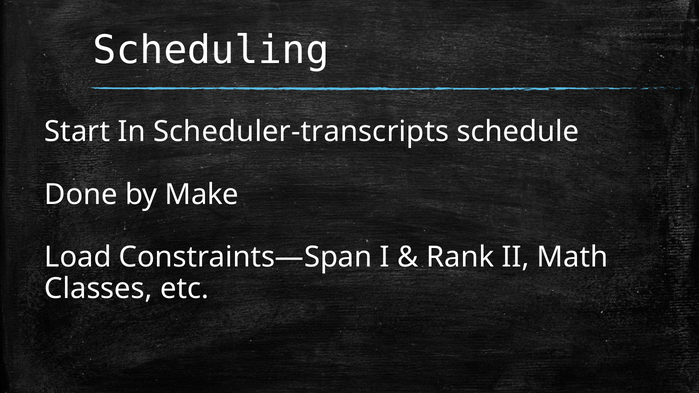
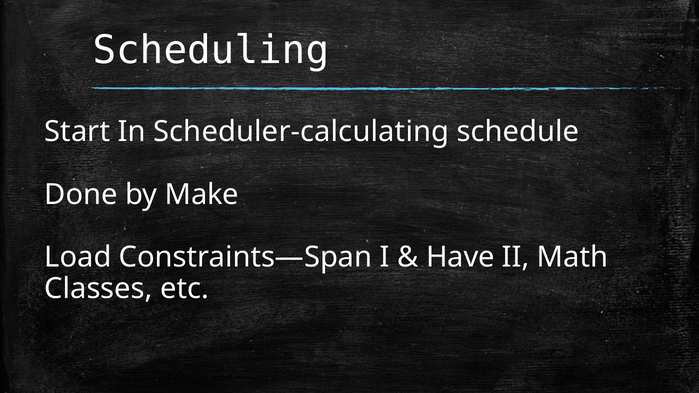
Scheduler-transcripts: Scheduler-transcripts -> Scheduler-calculating (301, 132)
Rank: Rank -> Have (460, 258)
